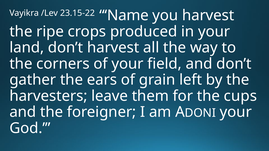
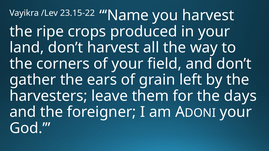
cups: cups -> days (240, 96)
